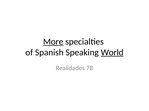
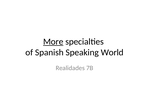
World underline: present -> none (112, 53)
